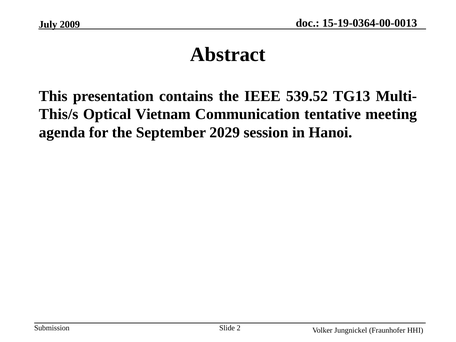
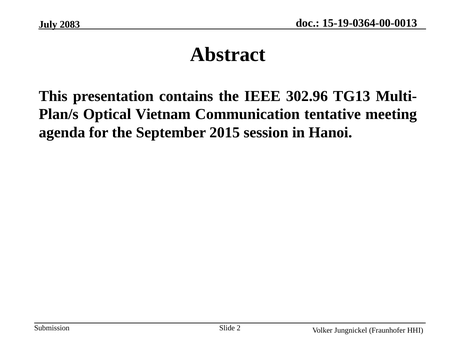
2009: 2009 -> 2083 (70, 24)
539.52: 539.52 -> 302.96 (307, 96)
This/s: This/s -> Plan/s (59, 114)
2029: 2029 -> 2015 (225, 133)
